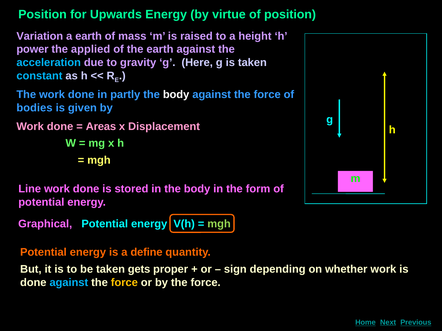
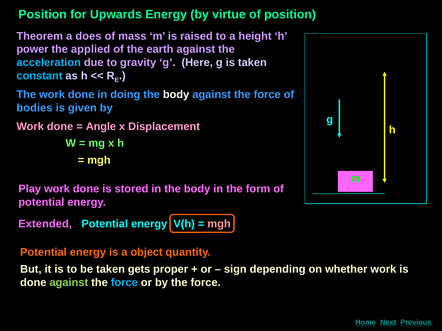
Variation: Variation -> Theorem (40, 36)
a earth: earth -> does (88, 36)
partly: partly -> doing (125, 95)
Areas: Areas -> Angle (101, 127)
Line: Line -> Play (30, 189)
Graphical: Graphical -> Extended (45, 224)
mgh colour: light green -> pink (219, 224)
define: define -> object (147, 253)
against colour: light blue -> light green (69, 283)
force colour: yellow -> light blue (124, 283)
